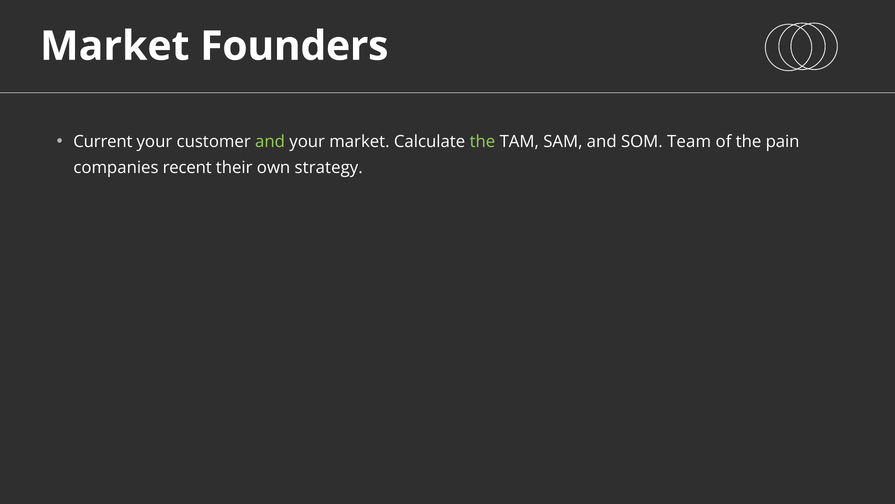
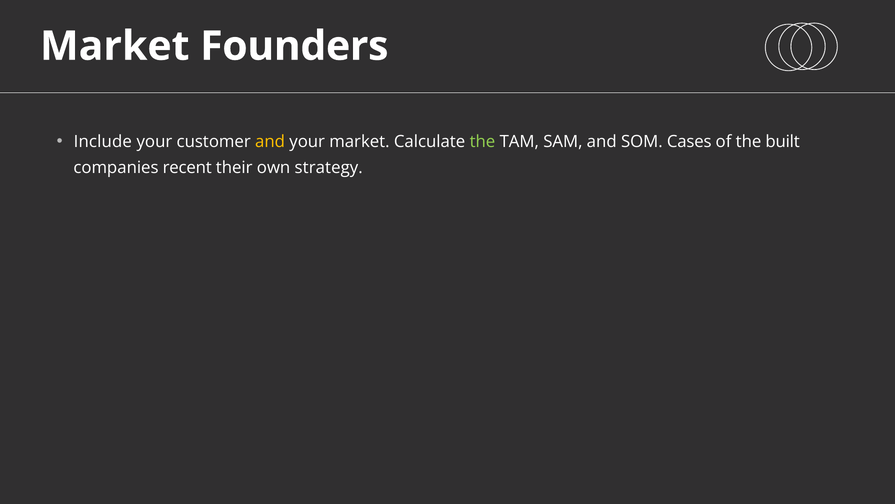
Current: Current -> Include (103, 141)
and colour: light green -> yellow (270, 141)
Team: Team -> Cases (689, 141)
pain: pain -> built (783, 141)
